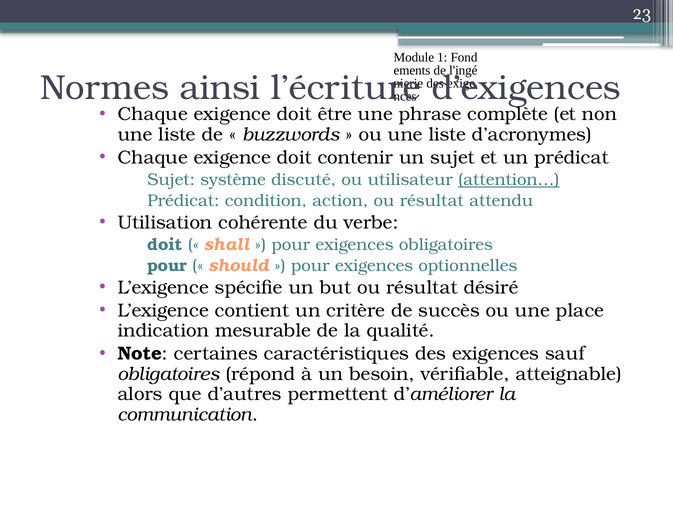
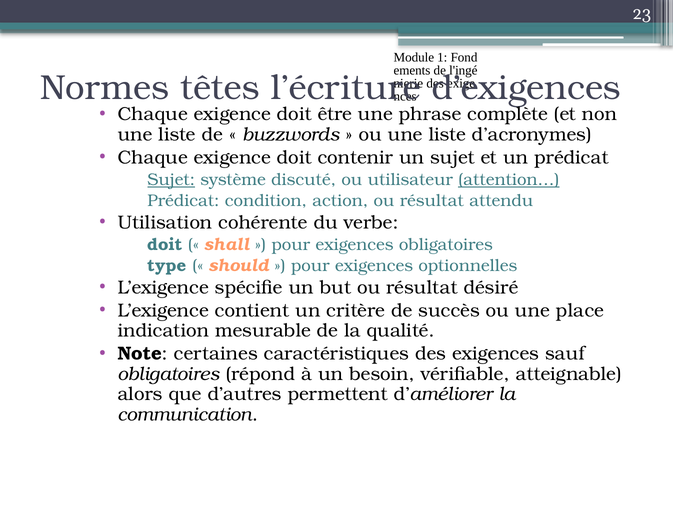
ainsi: ainsi -> têtes (220, 88)
Sujet underline: none -> present (171, 179)
pour: pour -> type (167, 265)
